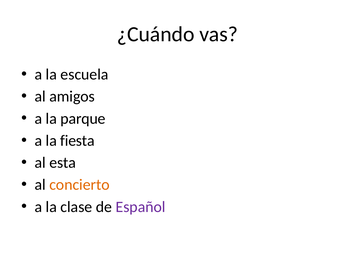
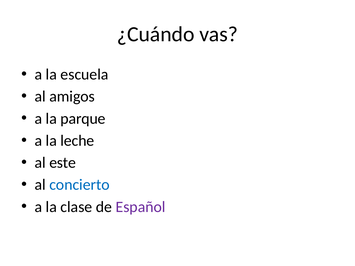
fiesta: fiesta -> leche (77, 141)
esta: esta -> este (63, 163)
concierto colour: orange -> blue (79, 185)
